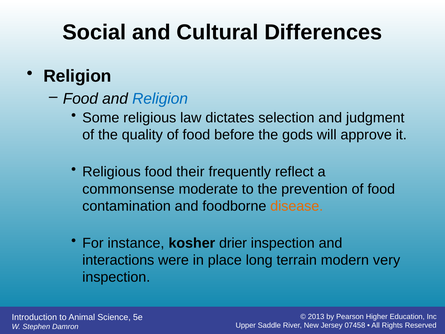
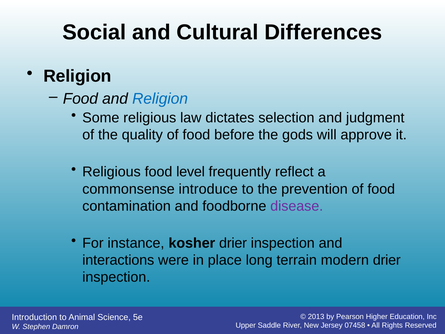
their: their -> level (191, 172)
moderate: moderate -> introduce (208, 189)
disease colour: orange -> purple (297, 206)
modern very: very -> drier (387, 260)
